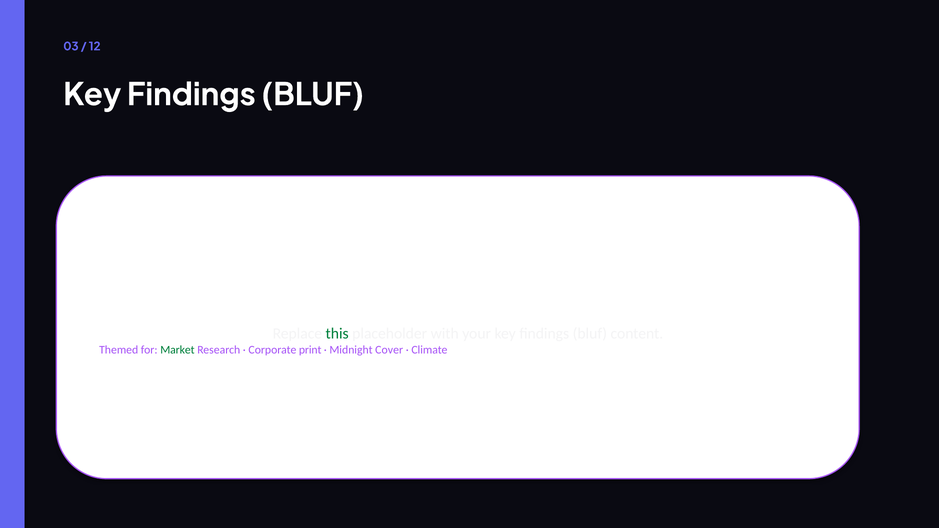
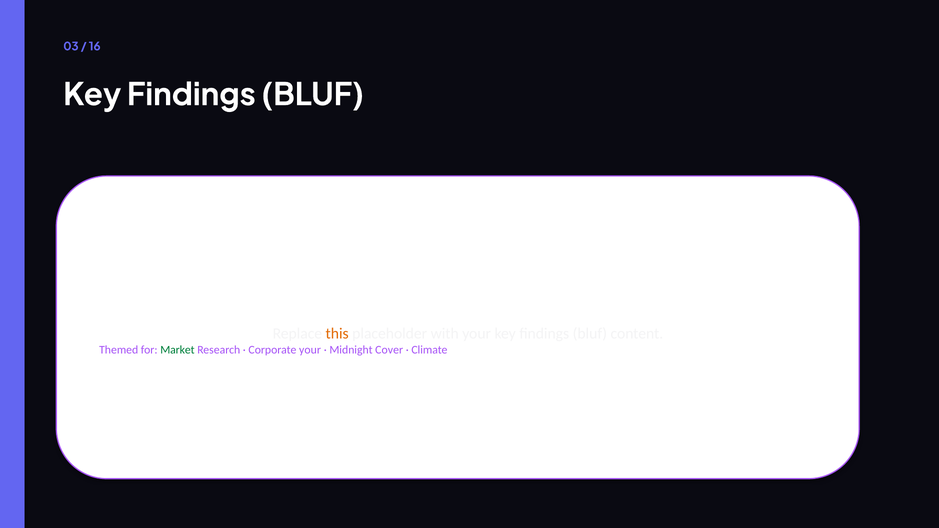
12: 12 -> 16 (95, 47)
this colour: green -> orange (337, 334)
Corporate print: print -> your (310, 350)
